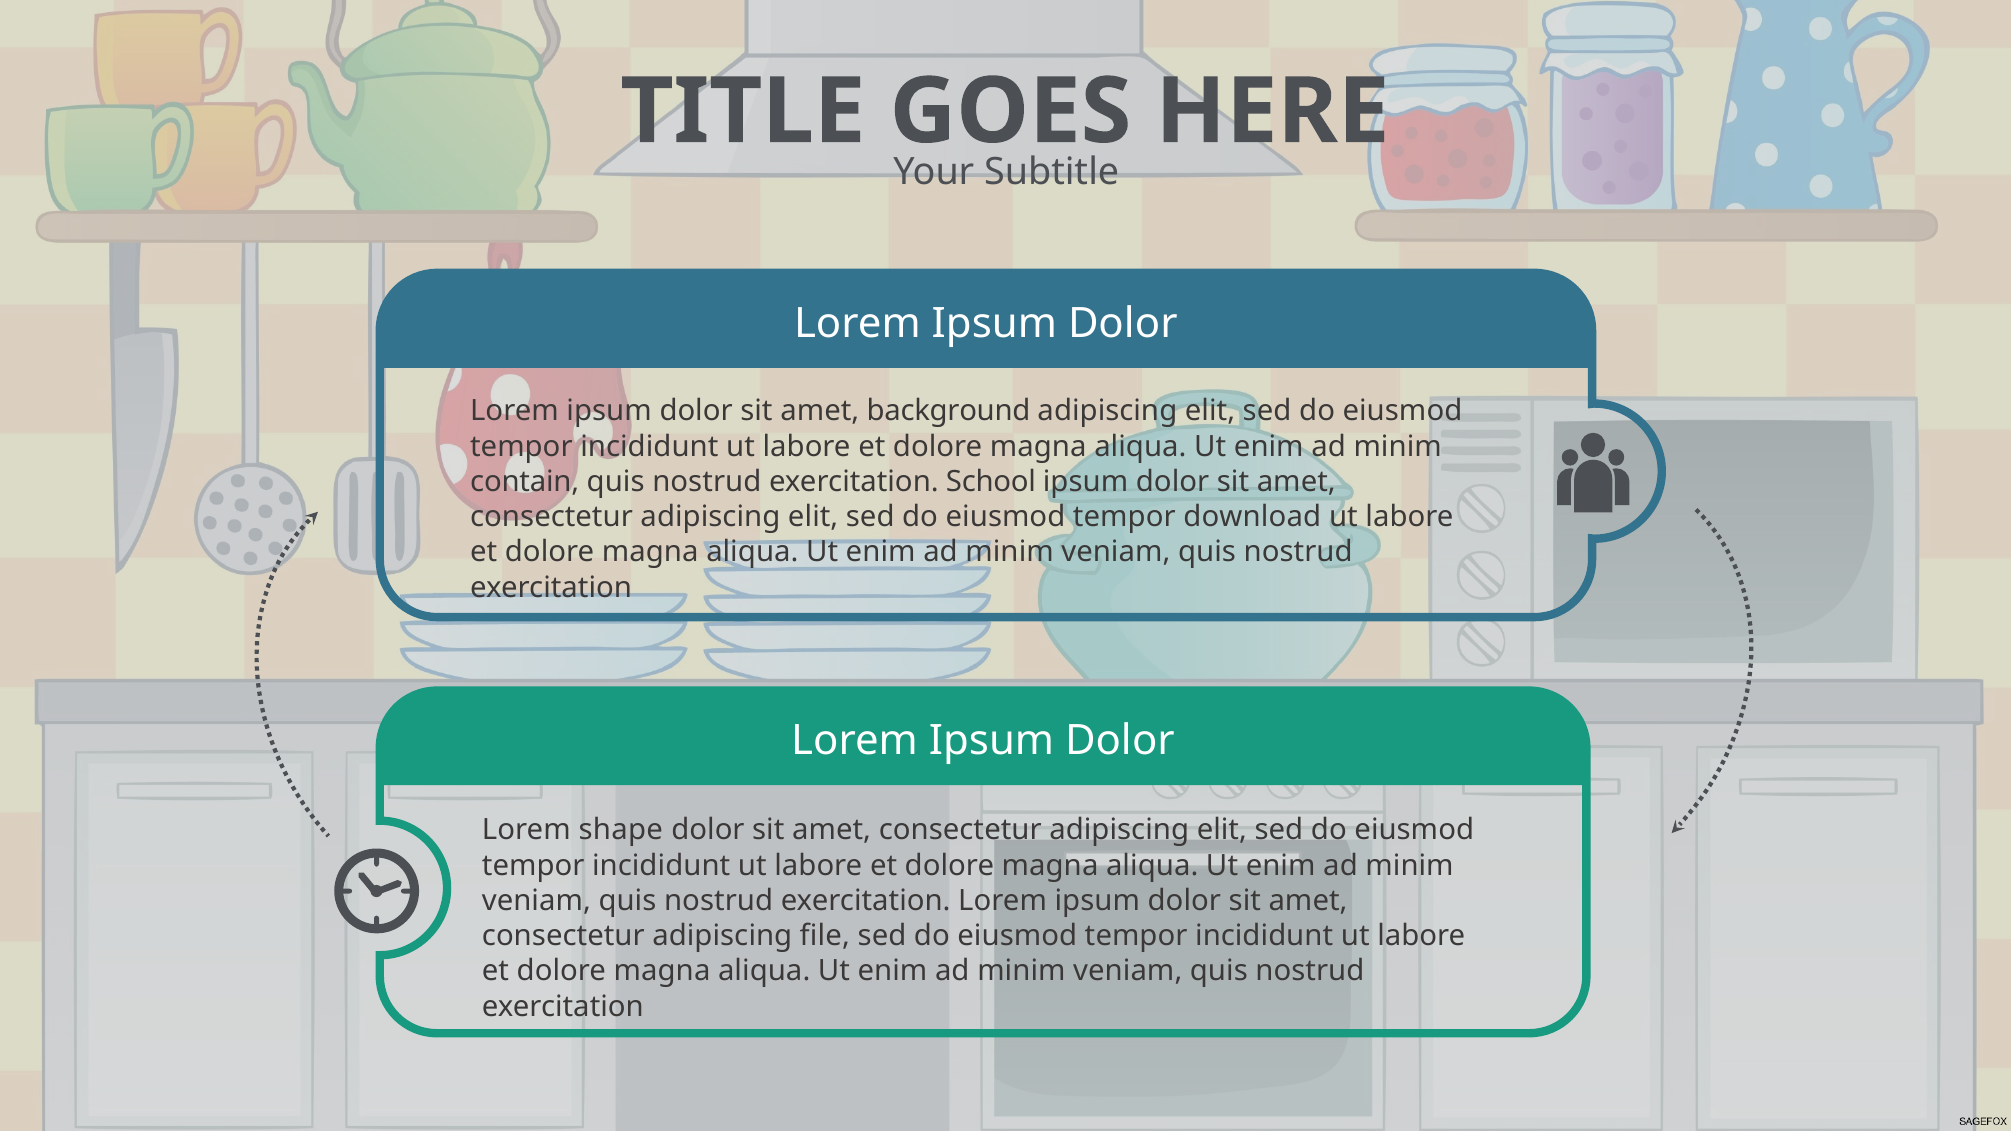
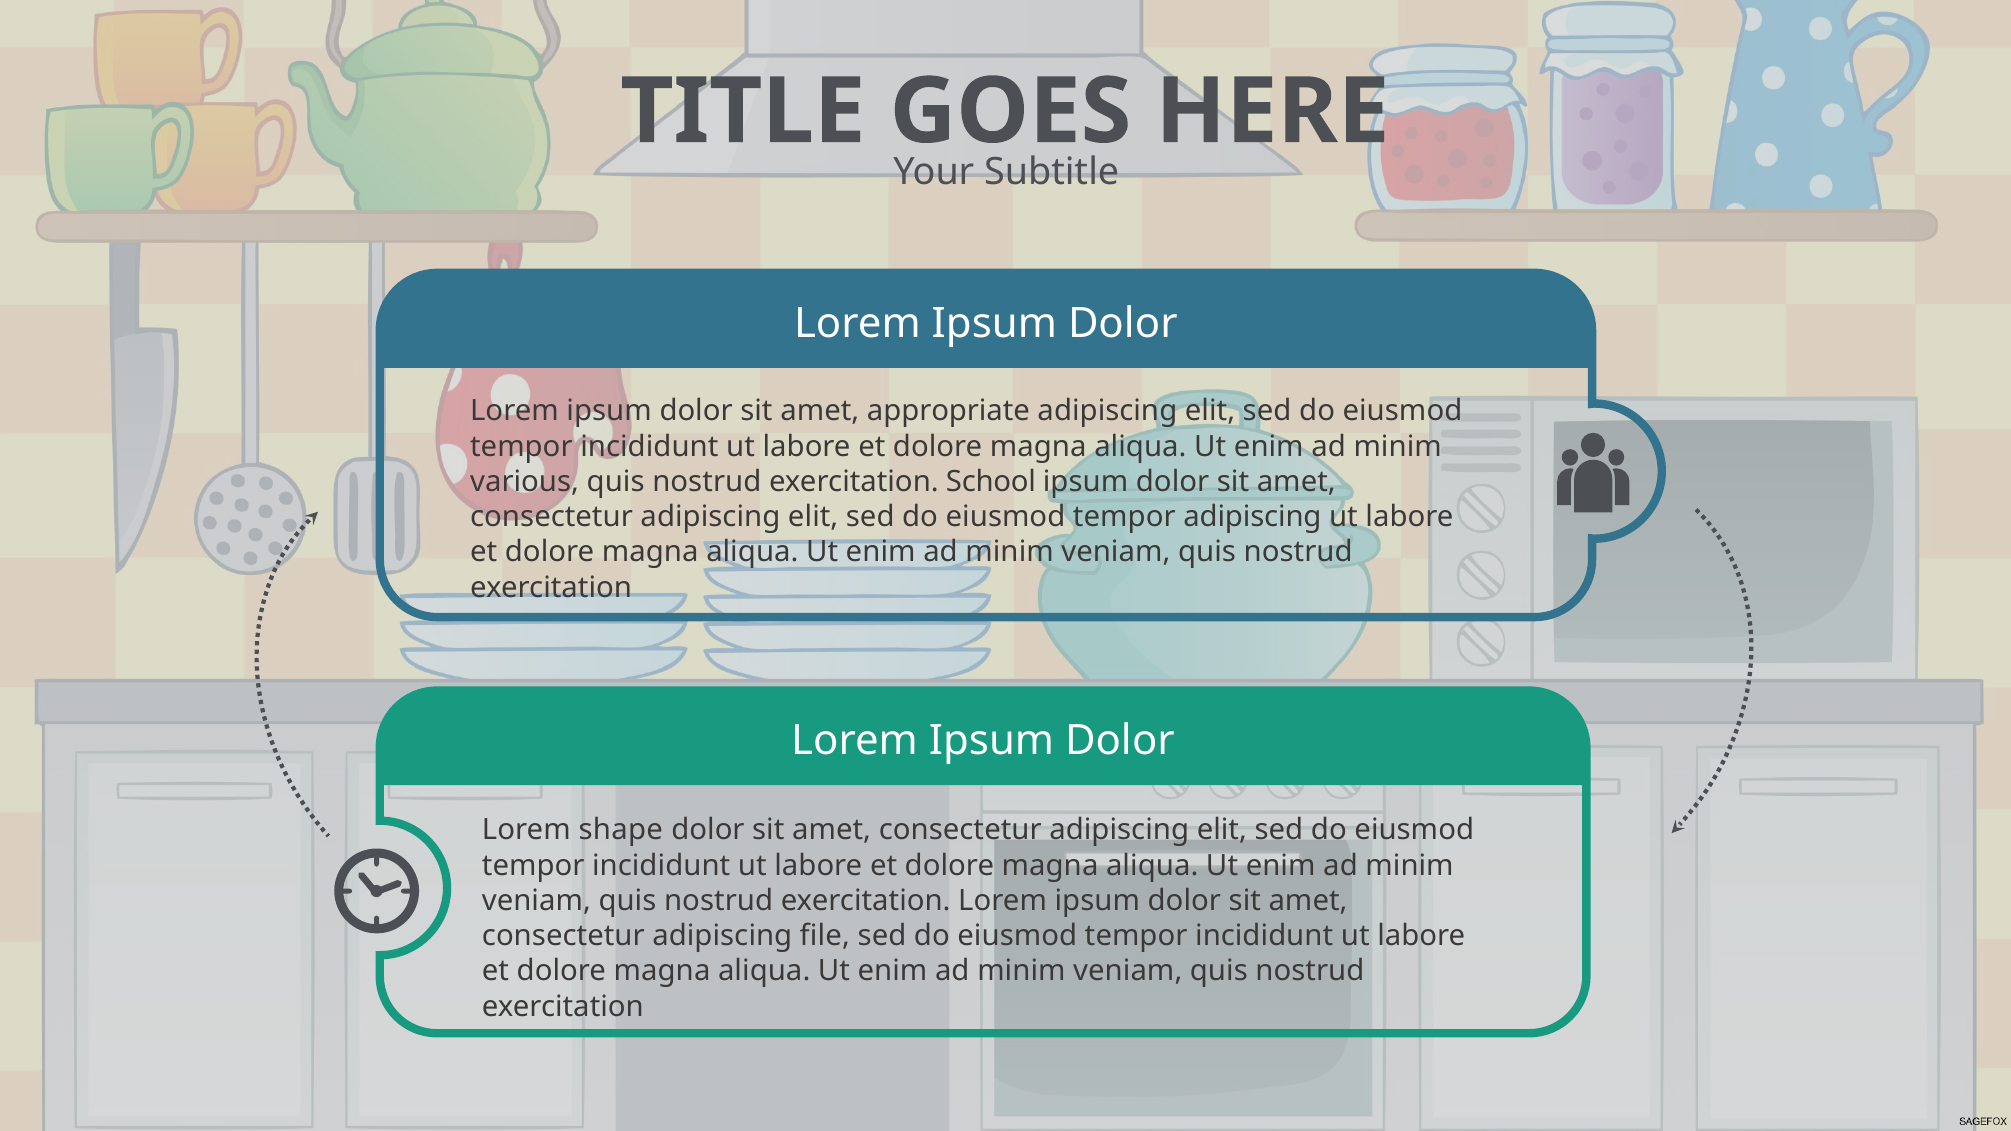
background: background -> appropriate (948, 411)
contain: contain -> various (525, 482)
tempor download: download -> adipiscing (1252, 517)
